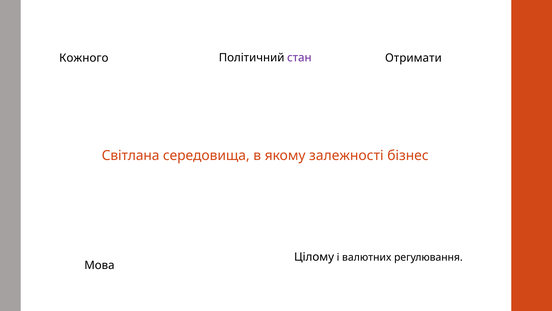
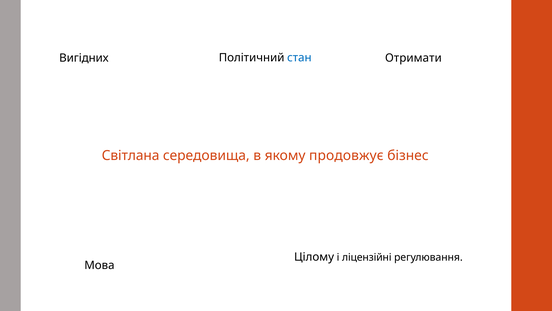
Кожного: Кожного -> Вигідних (84, 58)
стан colour: purple -> blue (299, 58)
залежності: залежності -> продовжує (346, 156)
валютних: валютних -> ліцензійні (367, 257)
